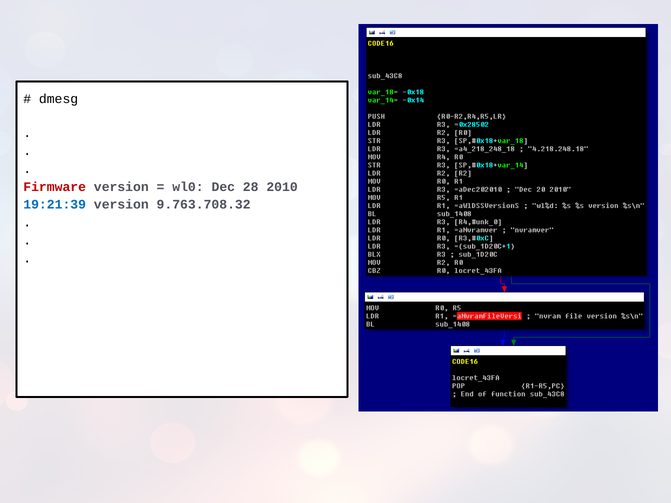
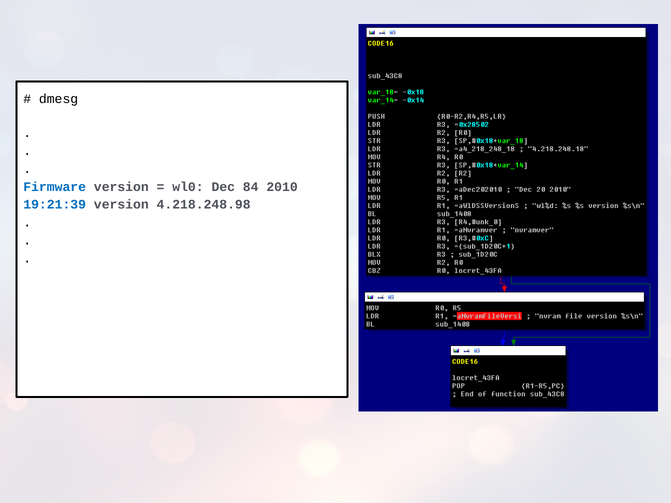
Firmware colour: red -> blue (55, 187)
28: 28 -> 84 (251, 187)
9.763.708.32: 9.763.708.32 -> 4.218.248.98 (204, 205)
